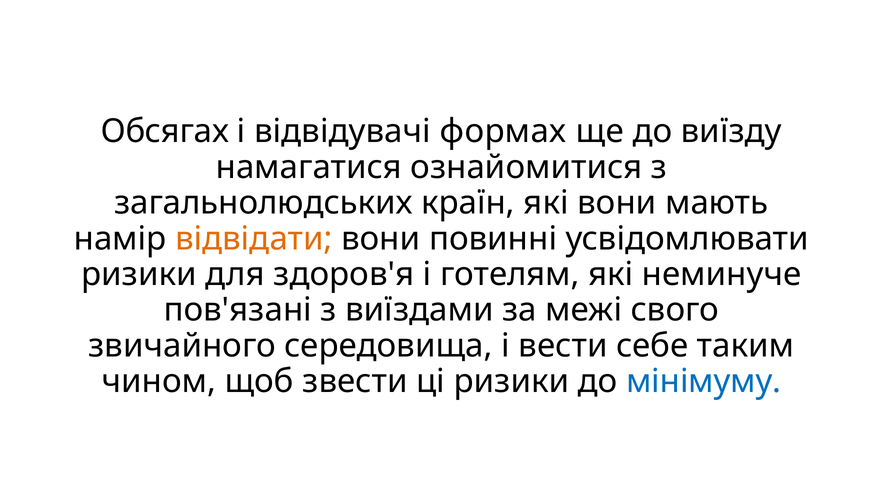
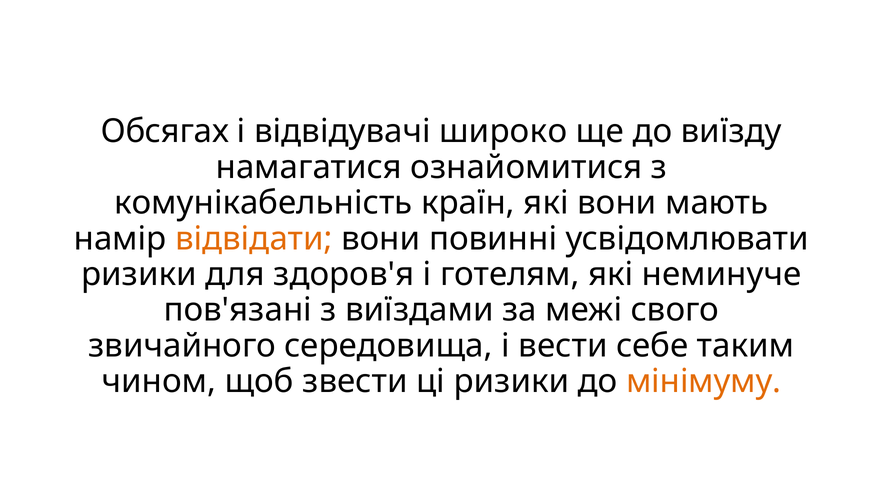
формах: формах -> широко (503, 132)
загальнолюдських: загальнолюдських -> комунікабельність (263, 203)
мінімуму colour: blue -> orange (704, 382)
